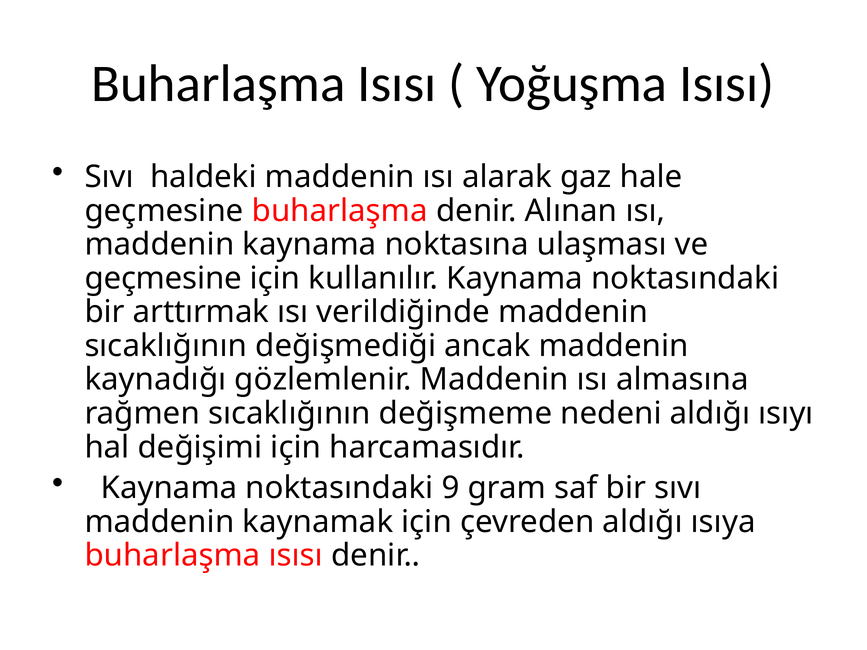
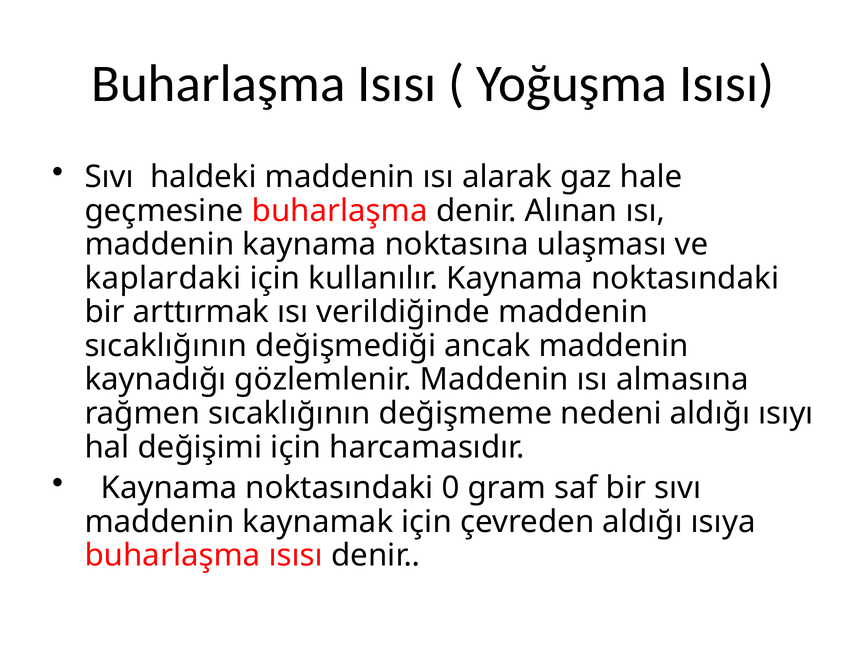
geçmesine: geçmesine -> kaplardaki (163, 278)
9: 9 -> 0 (451, 488)
